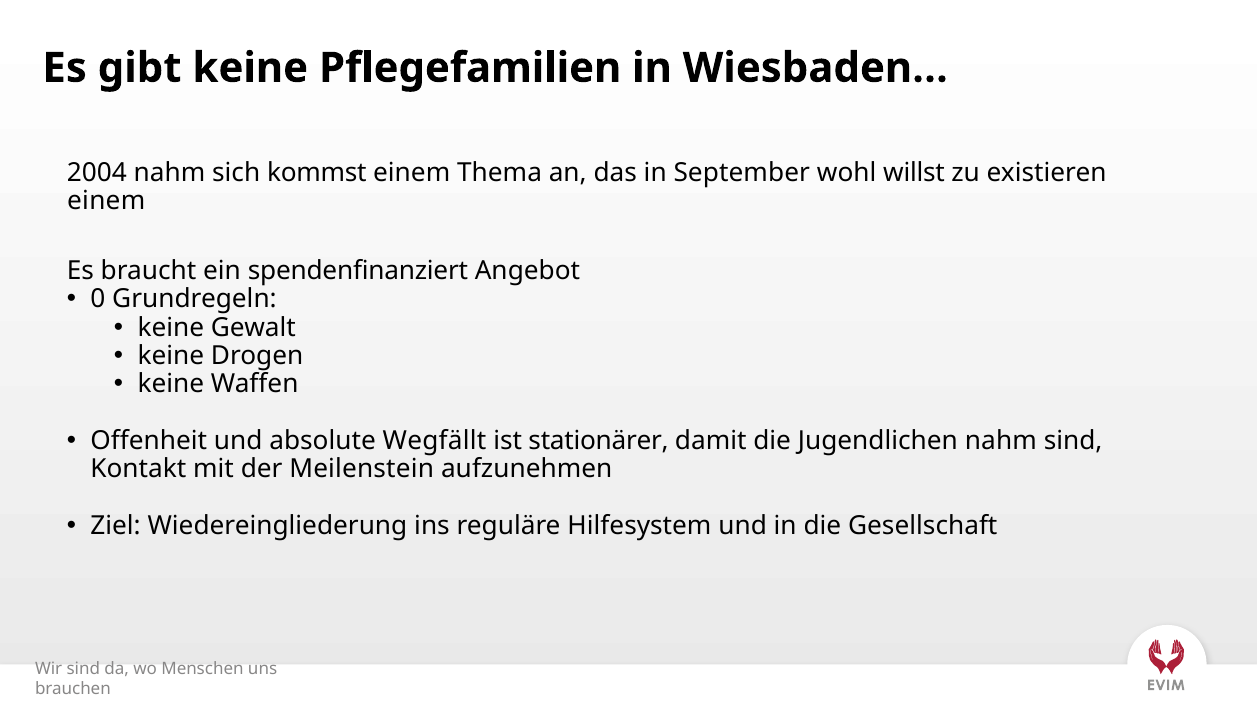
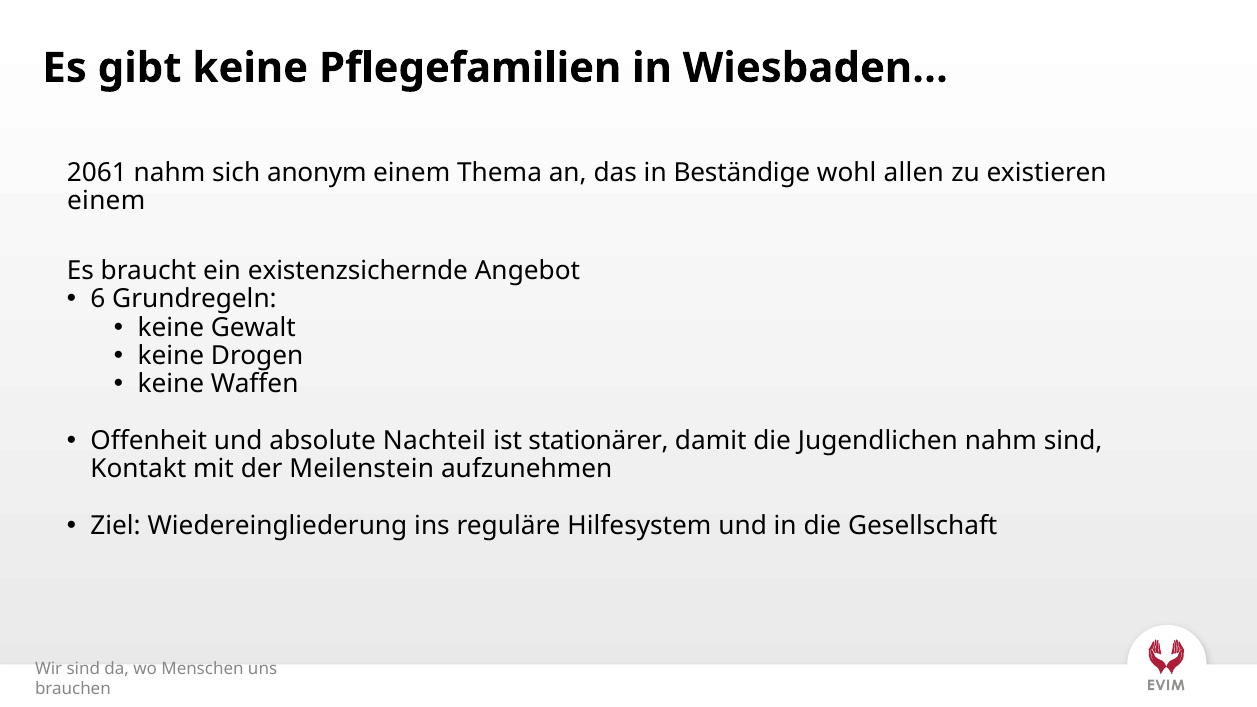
2004: 2004 -> 2061 (97, 173)
kommst: kommst -> anonym (317, 173)
September: September -> Beständige (742, 173)
willst: willst -> allen (914, 173)
spendenfinanziert: spendenfinanziert -> existenzsichernde (358, 271)
0: 0 -> 6 (98, 299)
Wegfällt: Wegfällt -> Nachteil (434, 441)
